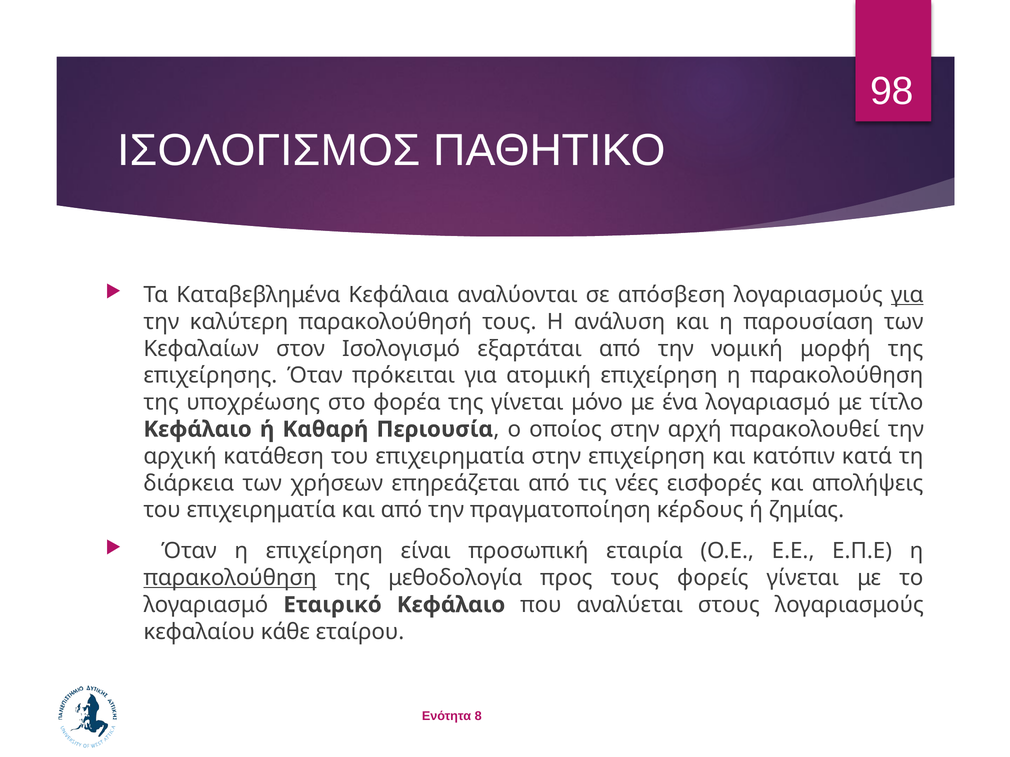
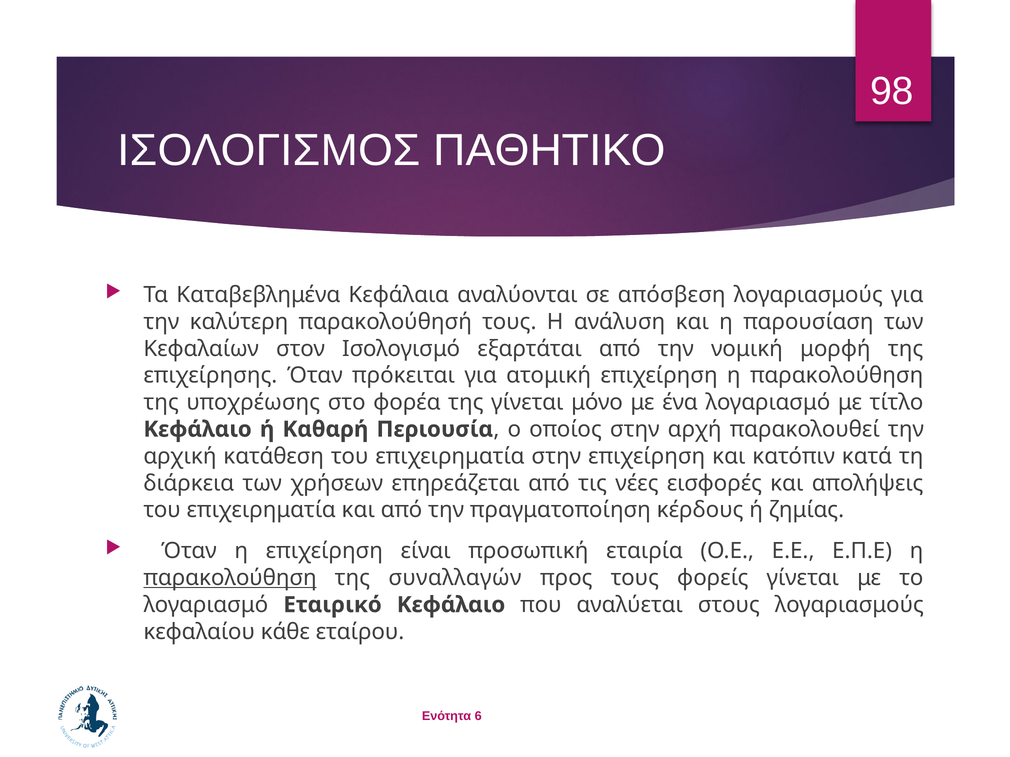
για underline: present -> none (907, 295)
μεθοδολογία: μεθοδολογία -> συναλλαγών (455, 578)
8: 8 -> 6 (478, 717)
